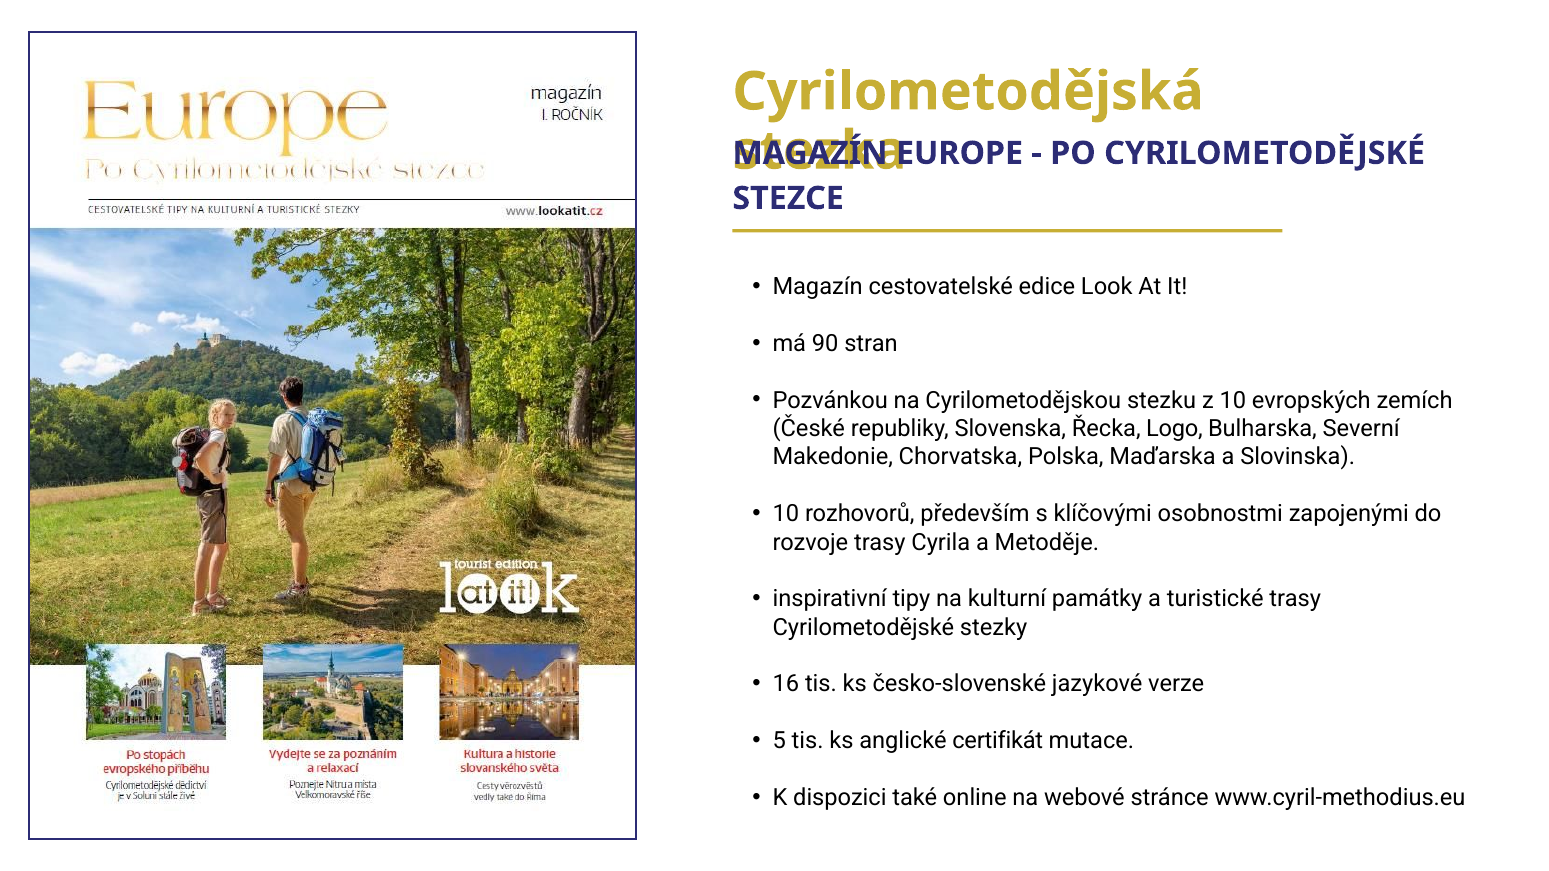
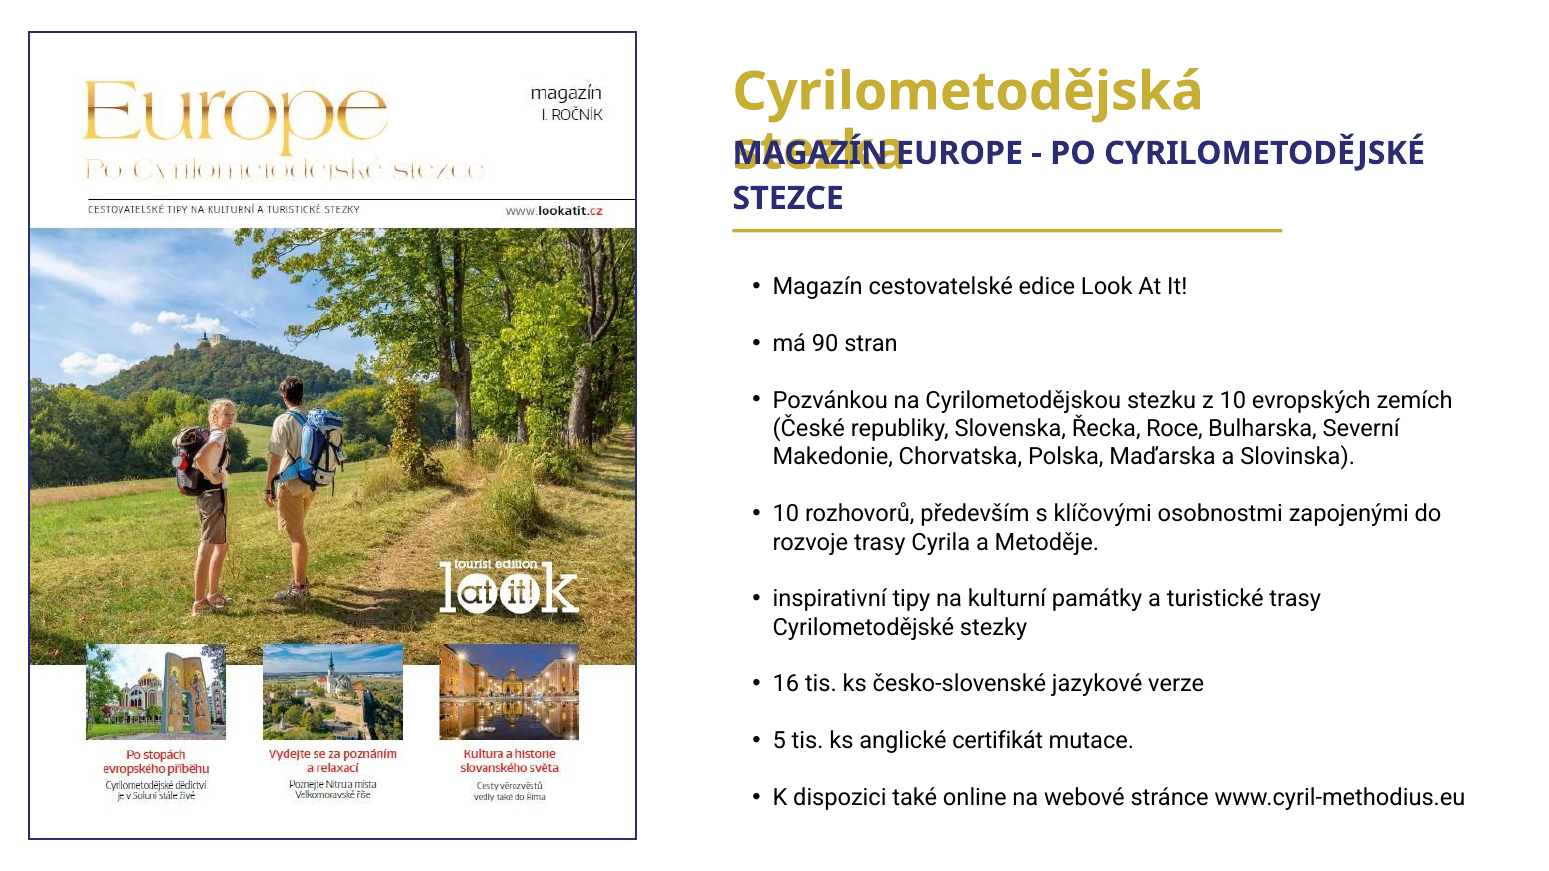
Logo: Logo -> Roce (1174, 429)
